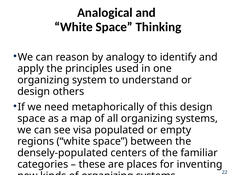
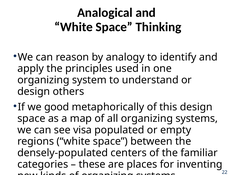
need: need -> good (57, 107)
